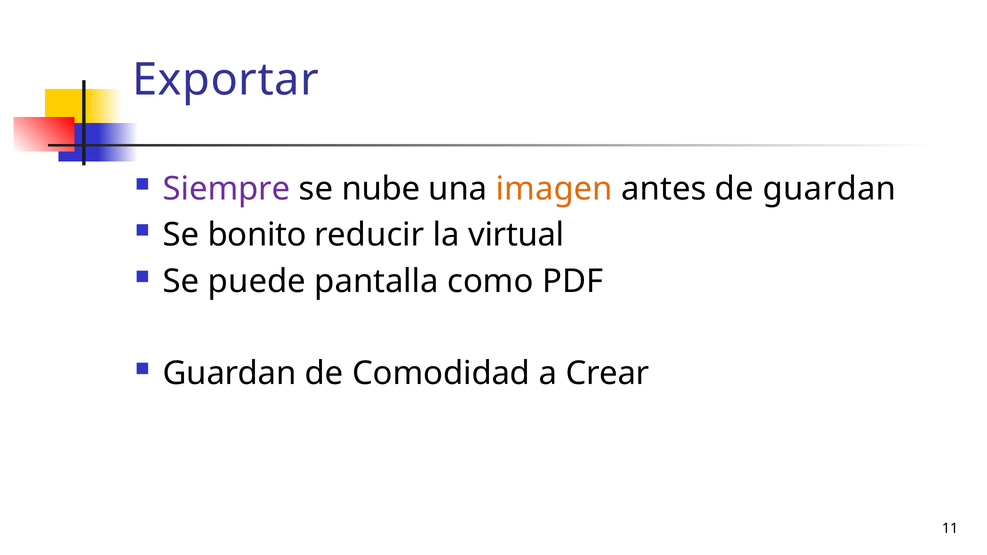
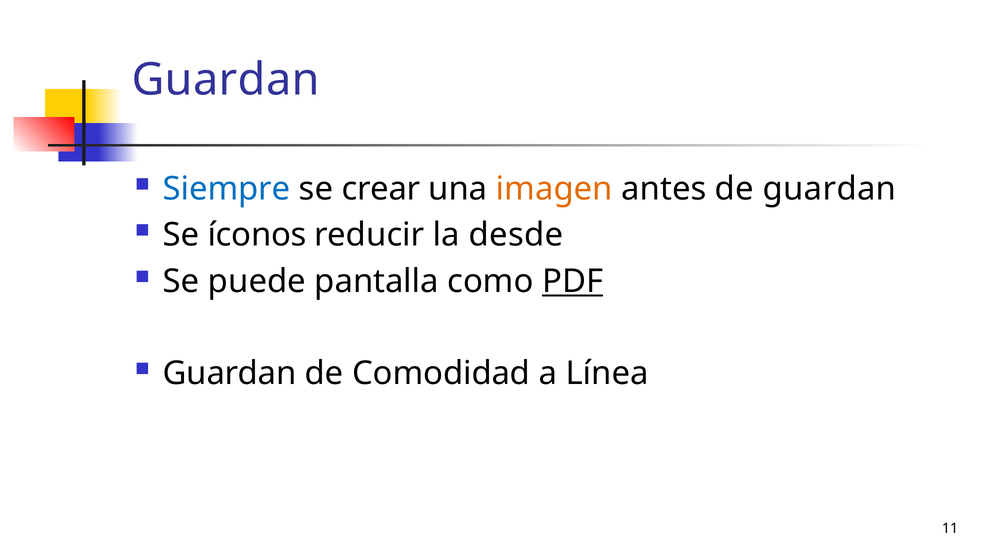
Exportar: Exportar -> Guardan (226, 80)
Siempre colour: purple -> blue (227, 189)
nube: nube -> crear (381, 189)
bonito: bonito -> íconos (257, 235)
virtual: virtual -> desde (516, 235)
PDF underline: none -> present (573, 281)
Crear: Crear -> Línea (607, 373)
